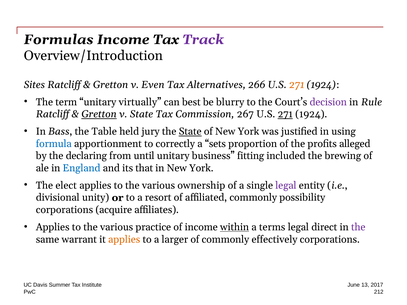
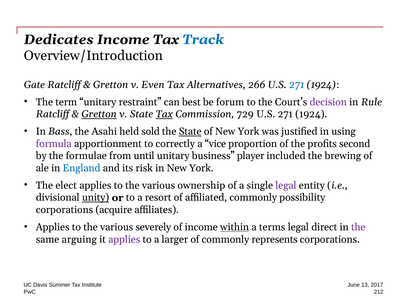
Formulas: Formulas -> Dedicates (59, 40)
Track colour: purple -> blue (203, 40)
Sites: Sites -> Gate (34, 85)
271 colour: orange -> blue (297, 85)
virtually: virtually -> restraint (140, 102)
blurry: blurry -> forum (230, 102)
Tax underline: none -> present (164, 114)
267: 267 -> 729 (245, 114)
271 underline: present -> none (285, 114)
Table: Table -> Asahi (104, 132)
jury: jury -> sold (151, 132)
formula colour: blue -> purple (54, 144)
sets: sets -> vice (215, 144)
alleged: alleged -> second (355, 144)
declaring: declaring -> formulae (86, 156)
fitting: fitting -> player (251, 156)
that: that -> risk (144, 168)
unity underline: none -> present (96, 198)
practice: practice -> severely (153, 227)
warrant: warrant -> arguing (79, 240)
applies colour: orange -> purple (124, 240)
effectively: effectively -> represents (275, 240)
